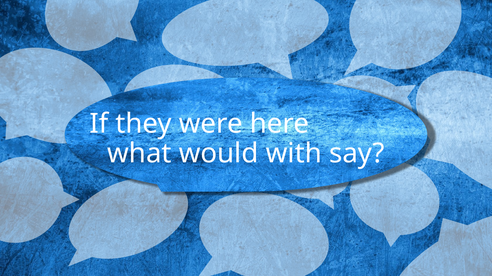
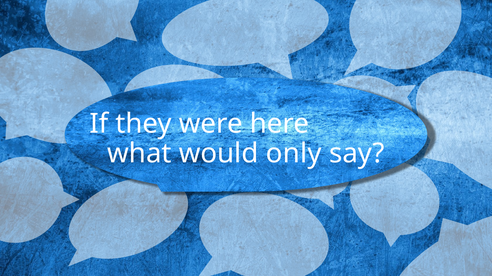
with: with -> only (294, 154)
